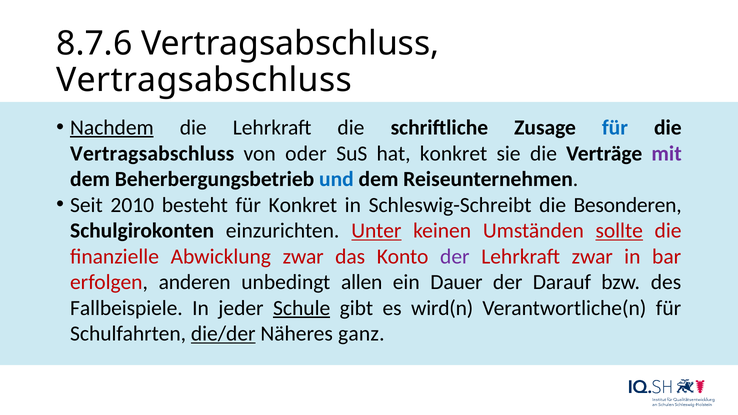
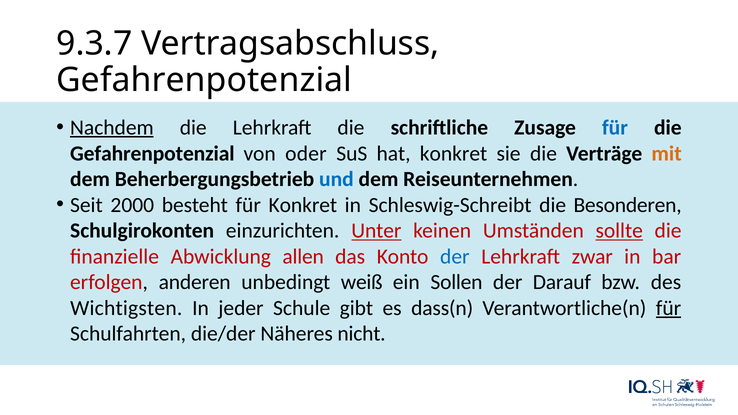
8.7.6: 8.7.6 -> 9.3.7 (94, 44)
Vertragsabschluss: Vertragsabschluss -> Gefahrenpotenzial (204, 80)
Vertragsabschluss: Vertragsabschluss -> Gefahrenpotenzial (152, 153)
mit colour: purple -> orange (667, 153)
2010: 2010 -> 2000 (132, 205)
Abwicklung zwar: zwar -> allen (303, 257)
der colour: purple -> blue (455, 257)
allen: allen -> weiß (362, 282)
Dauer: Dauer -> Sollen (456, 282)
Fallbeispiele: Fallbeispiele -> Wichtigsten (126, 308)
Schule underline: present -> none (302, 308)
wird(n: wird(n -> dass(n (442, 308)
für underline: none -> present (669, 308)
die/der underline: present -> none (223, 334)
ganz: ganz -> nicht (362, 334)
